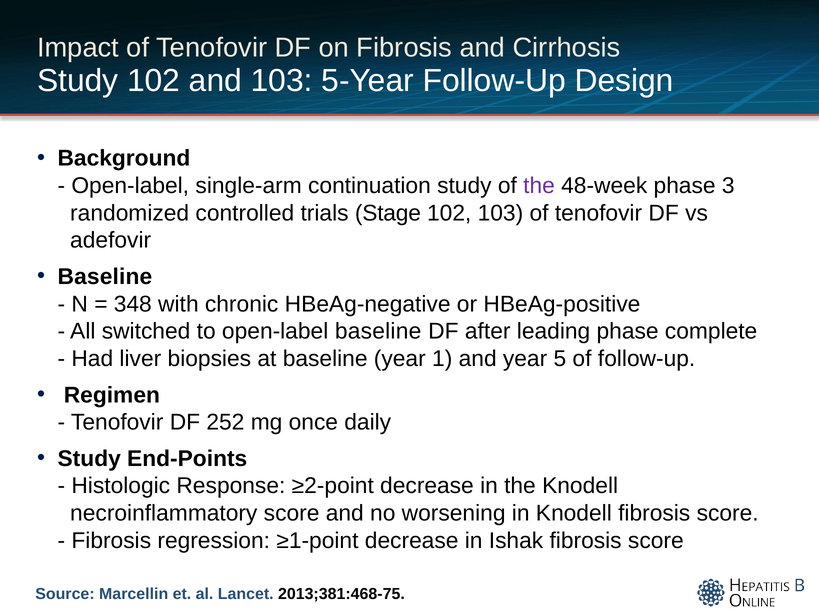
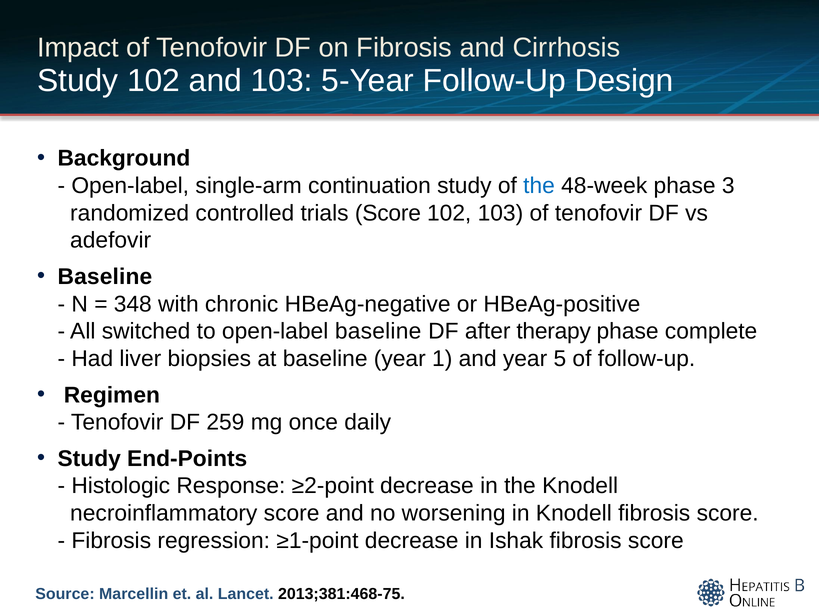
the colour: purple -> blue (539, 186)
trials Stage: Stage -> Score (388, 213)
leading: leading -> therapy (554, 331)
252: 252 -> 259 (225, 422)
